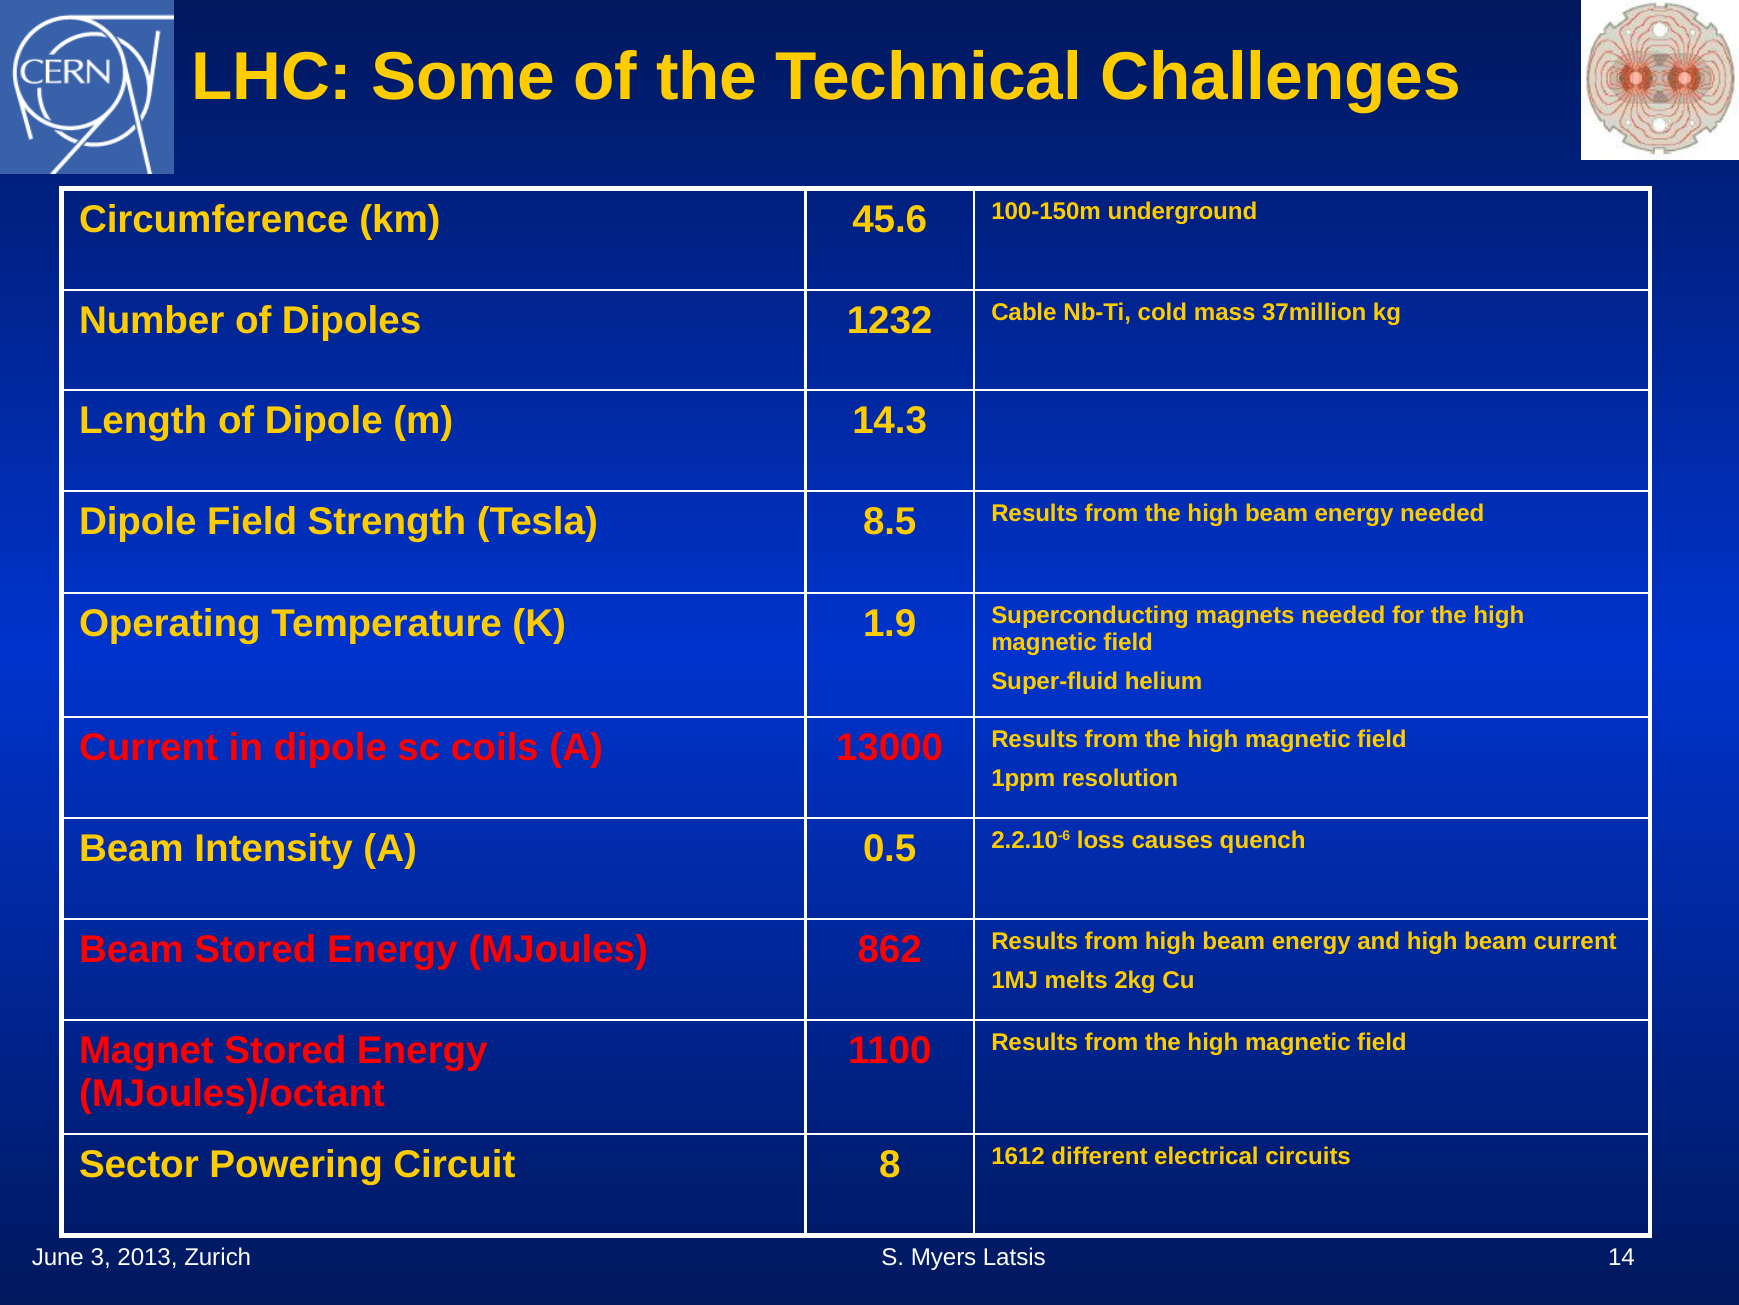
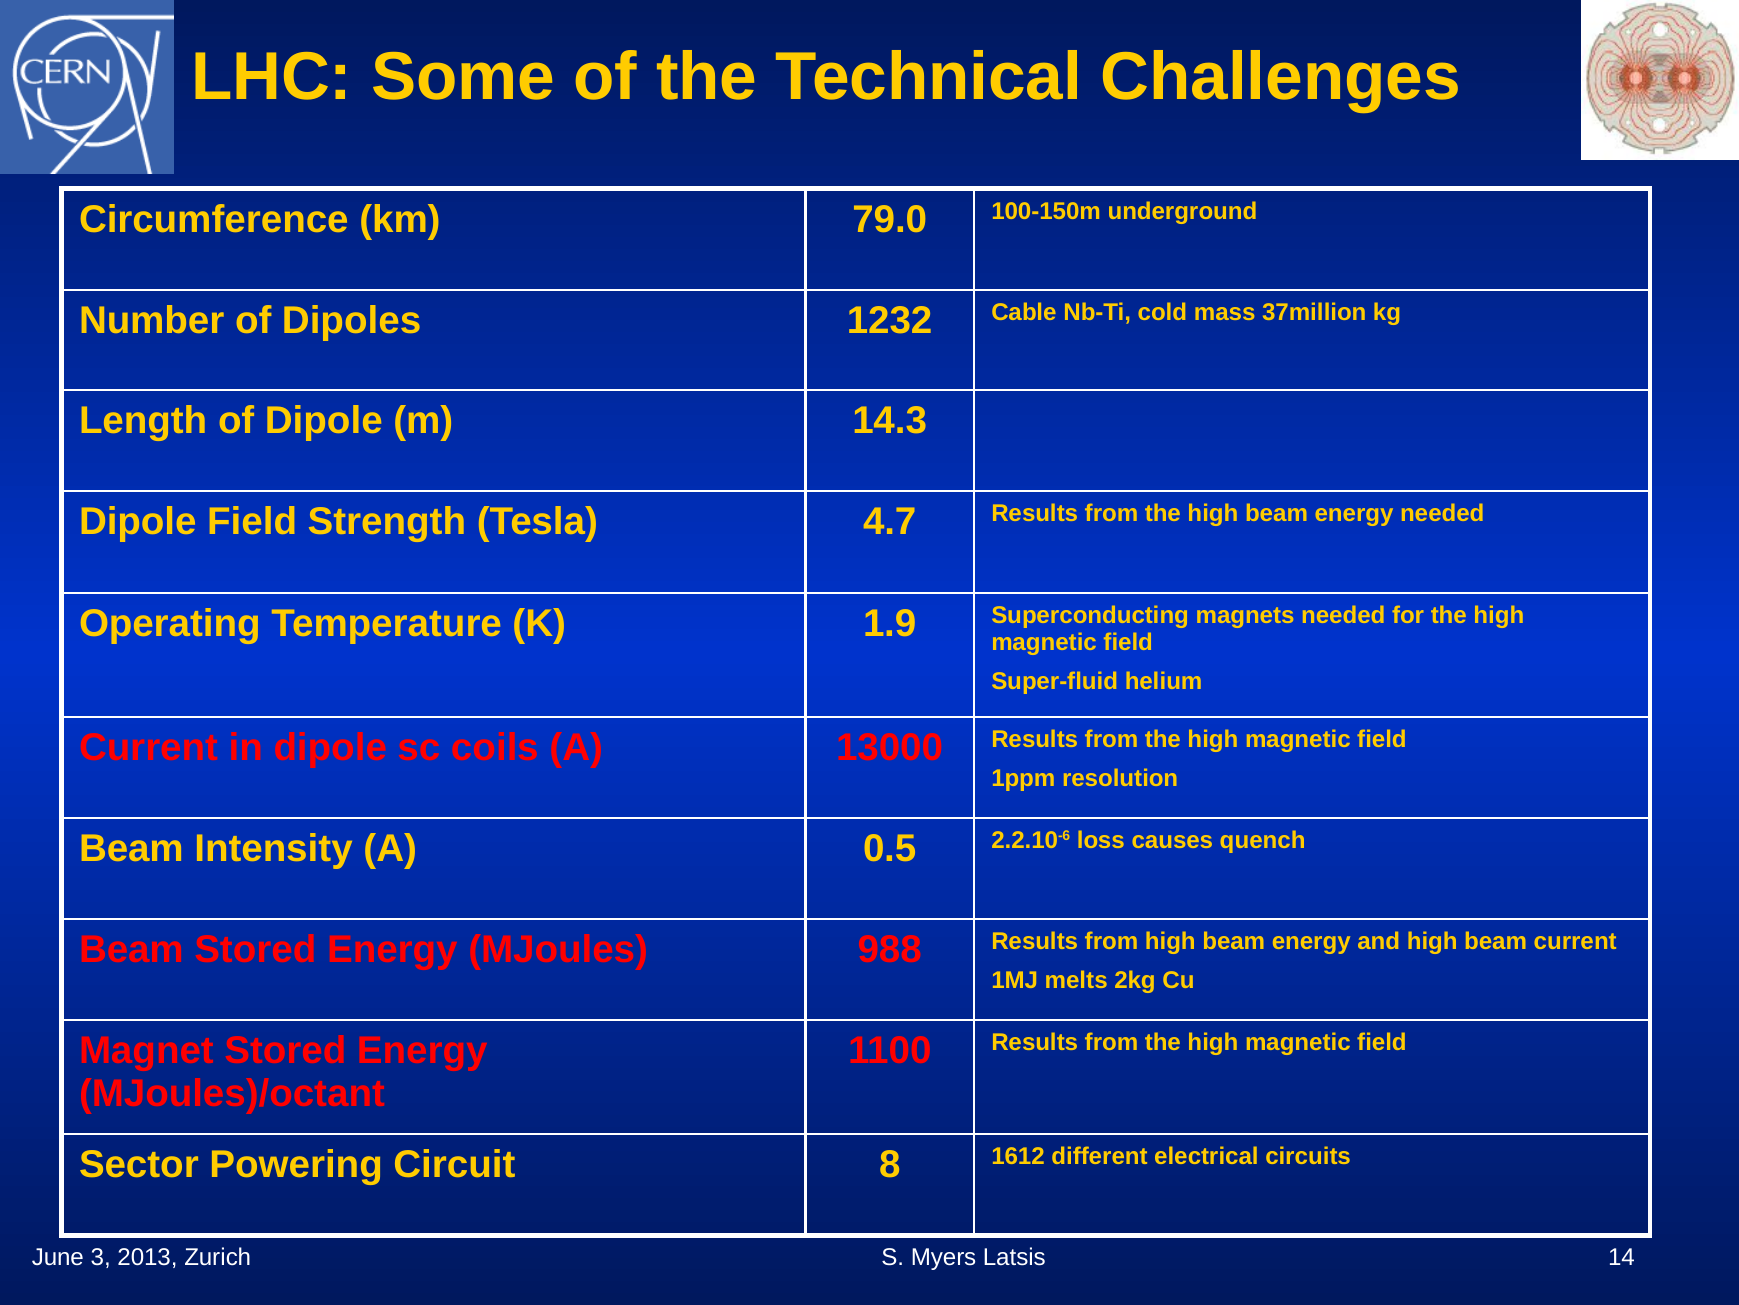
45.6: 45.6 -> 79.0 (890, 219)
8.5: 8.5 -> 4.7 (890, 522)
862: 862 -> 988 (890, 949)
